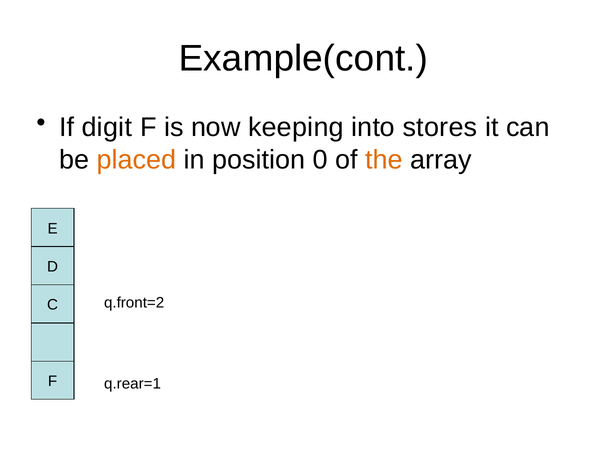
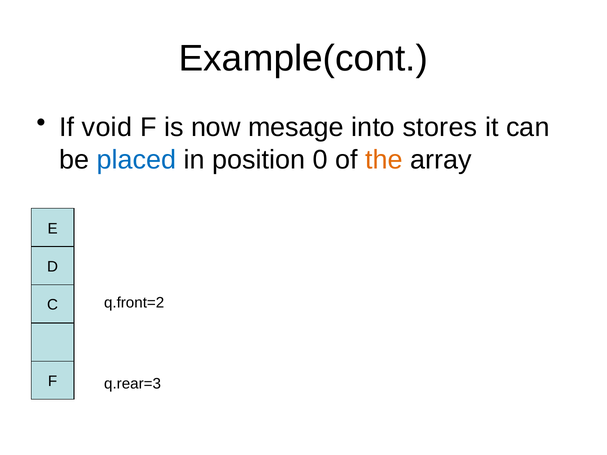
digit: digit -> void (107, 127)
keeping: keeping -> mesage (296, 127)
placed colour: orange -> blue (136, 160)
q.rear=1: q.rear=1 -> q.rear=3 (133, 384)
